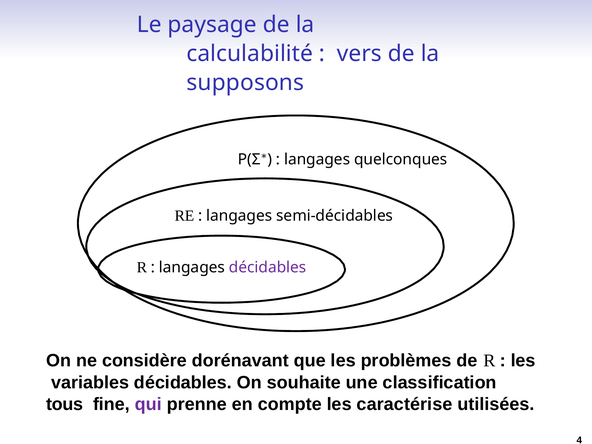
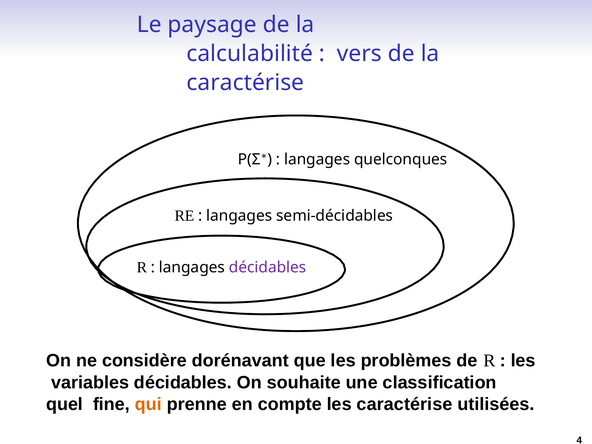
supposons: supposons -> caractérise (245, 83)
tous: tous -> quel (65, 405)
qui colour: purple -> orange (148, 405)
